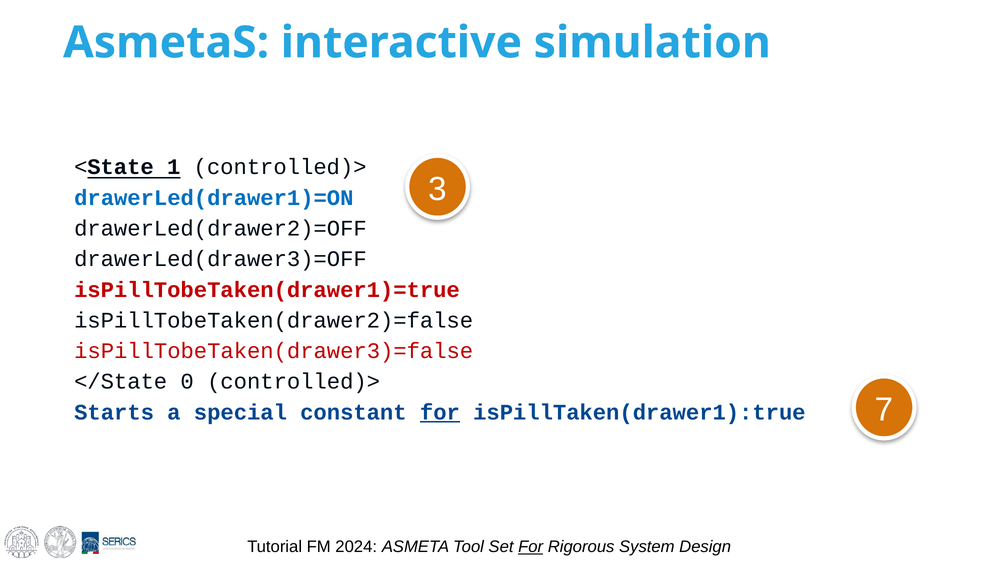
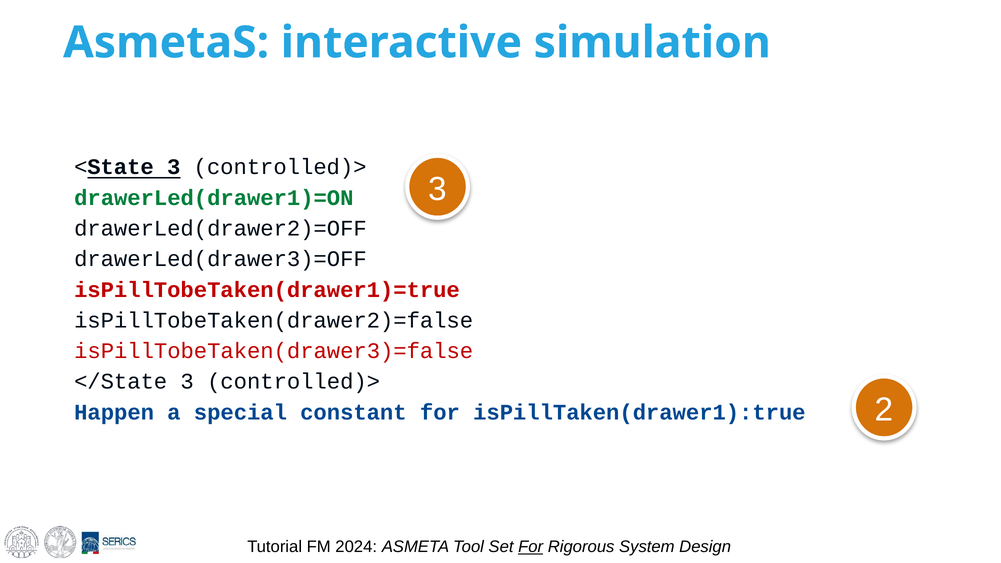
<State 1: 1 -> 3 (174, 167)
drawerLed(drawer1)=ON colour: blue -> green (214, 198)
</State 0: 0 -> 3 (187, 382)
Starts: Starts -> Happen (114, 412)
for underline: present -> none (440, 412)
7: 7 -> 2 (884, 410)
